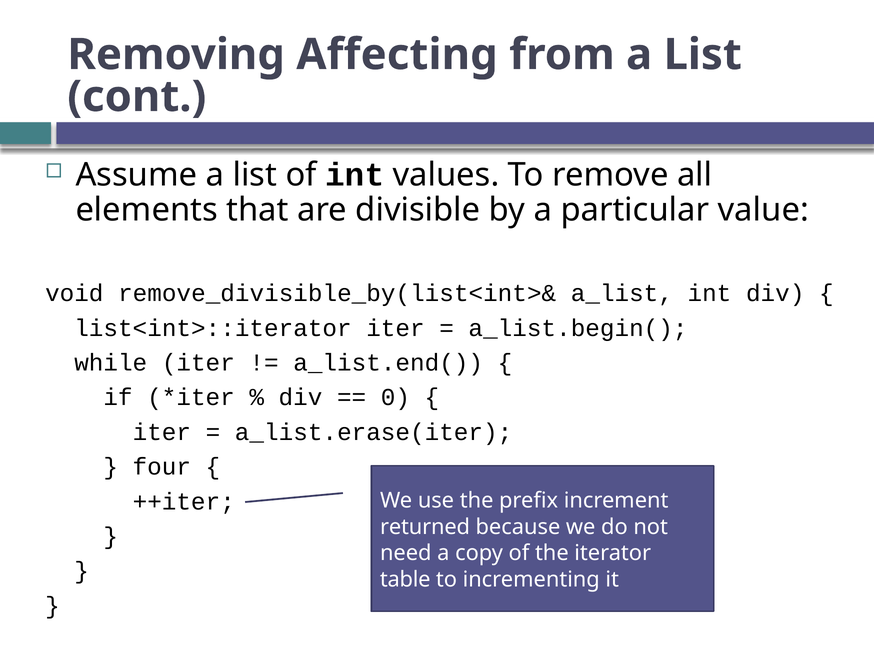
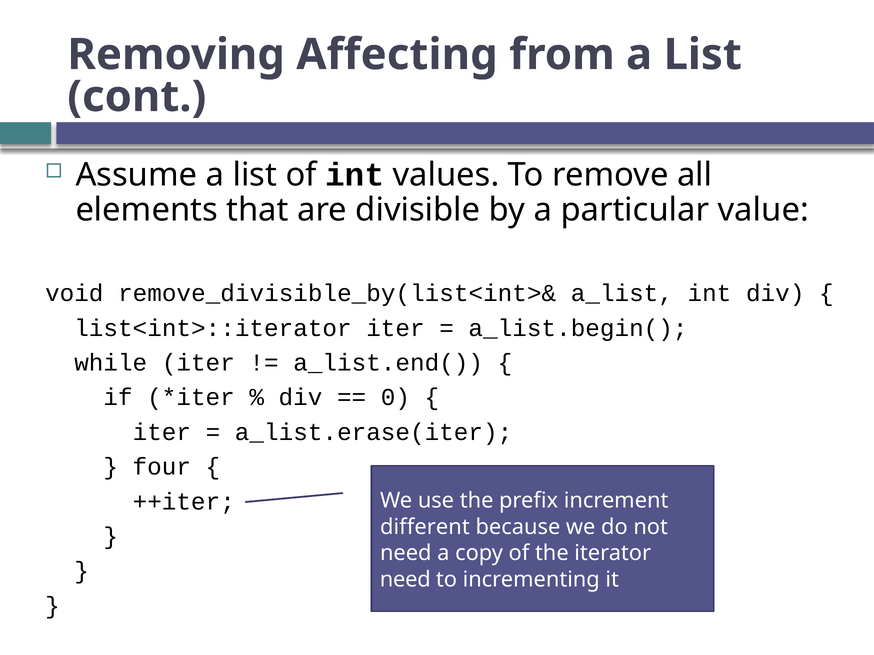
returned: returned -> different (425, 527)
table: table -> need (405, 580)
